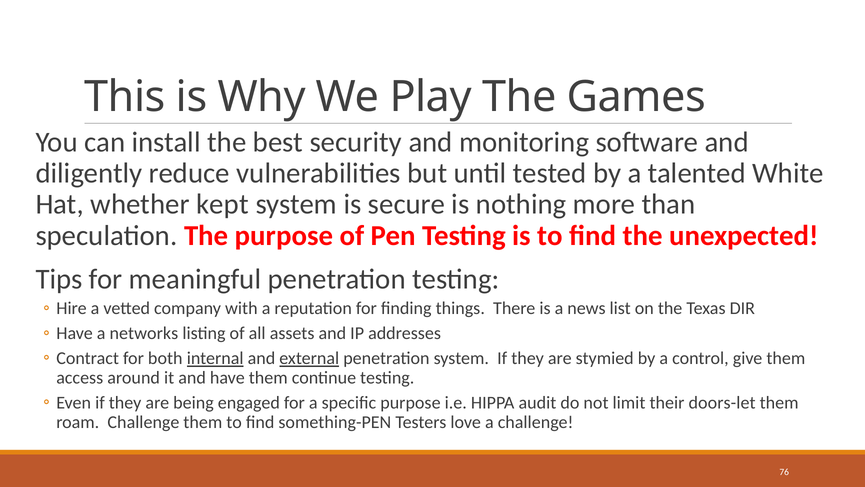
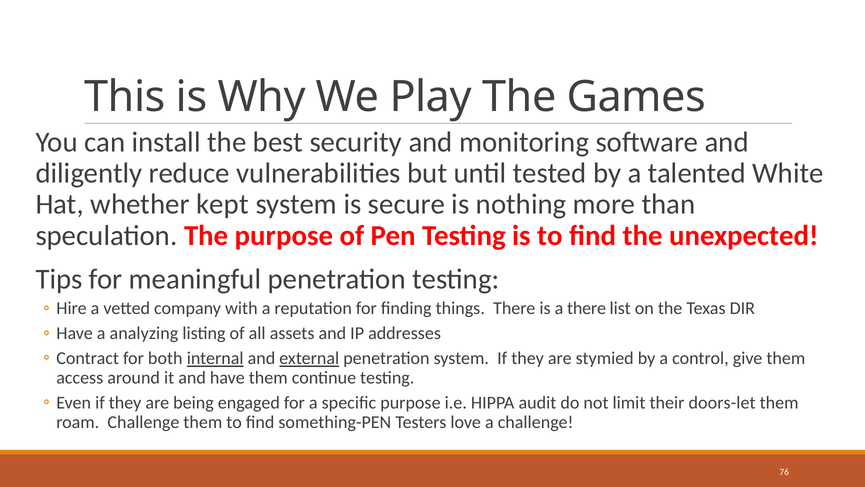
a news: news -> there (587, 308)
networks: networks -> analyzing (144, 333)
